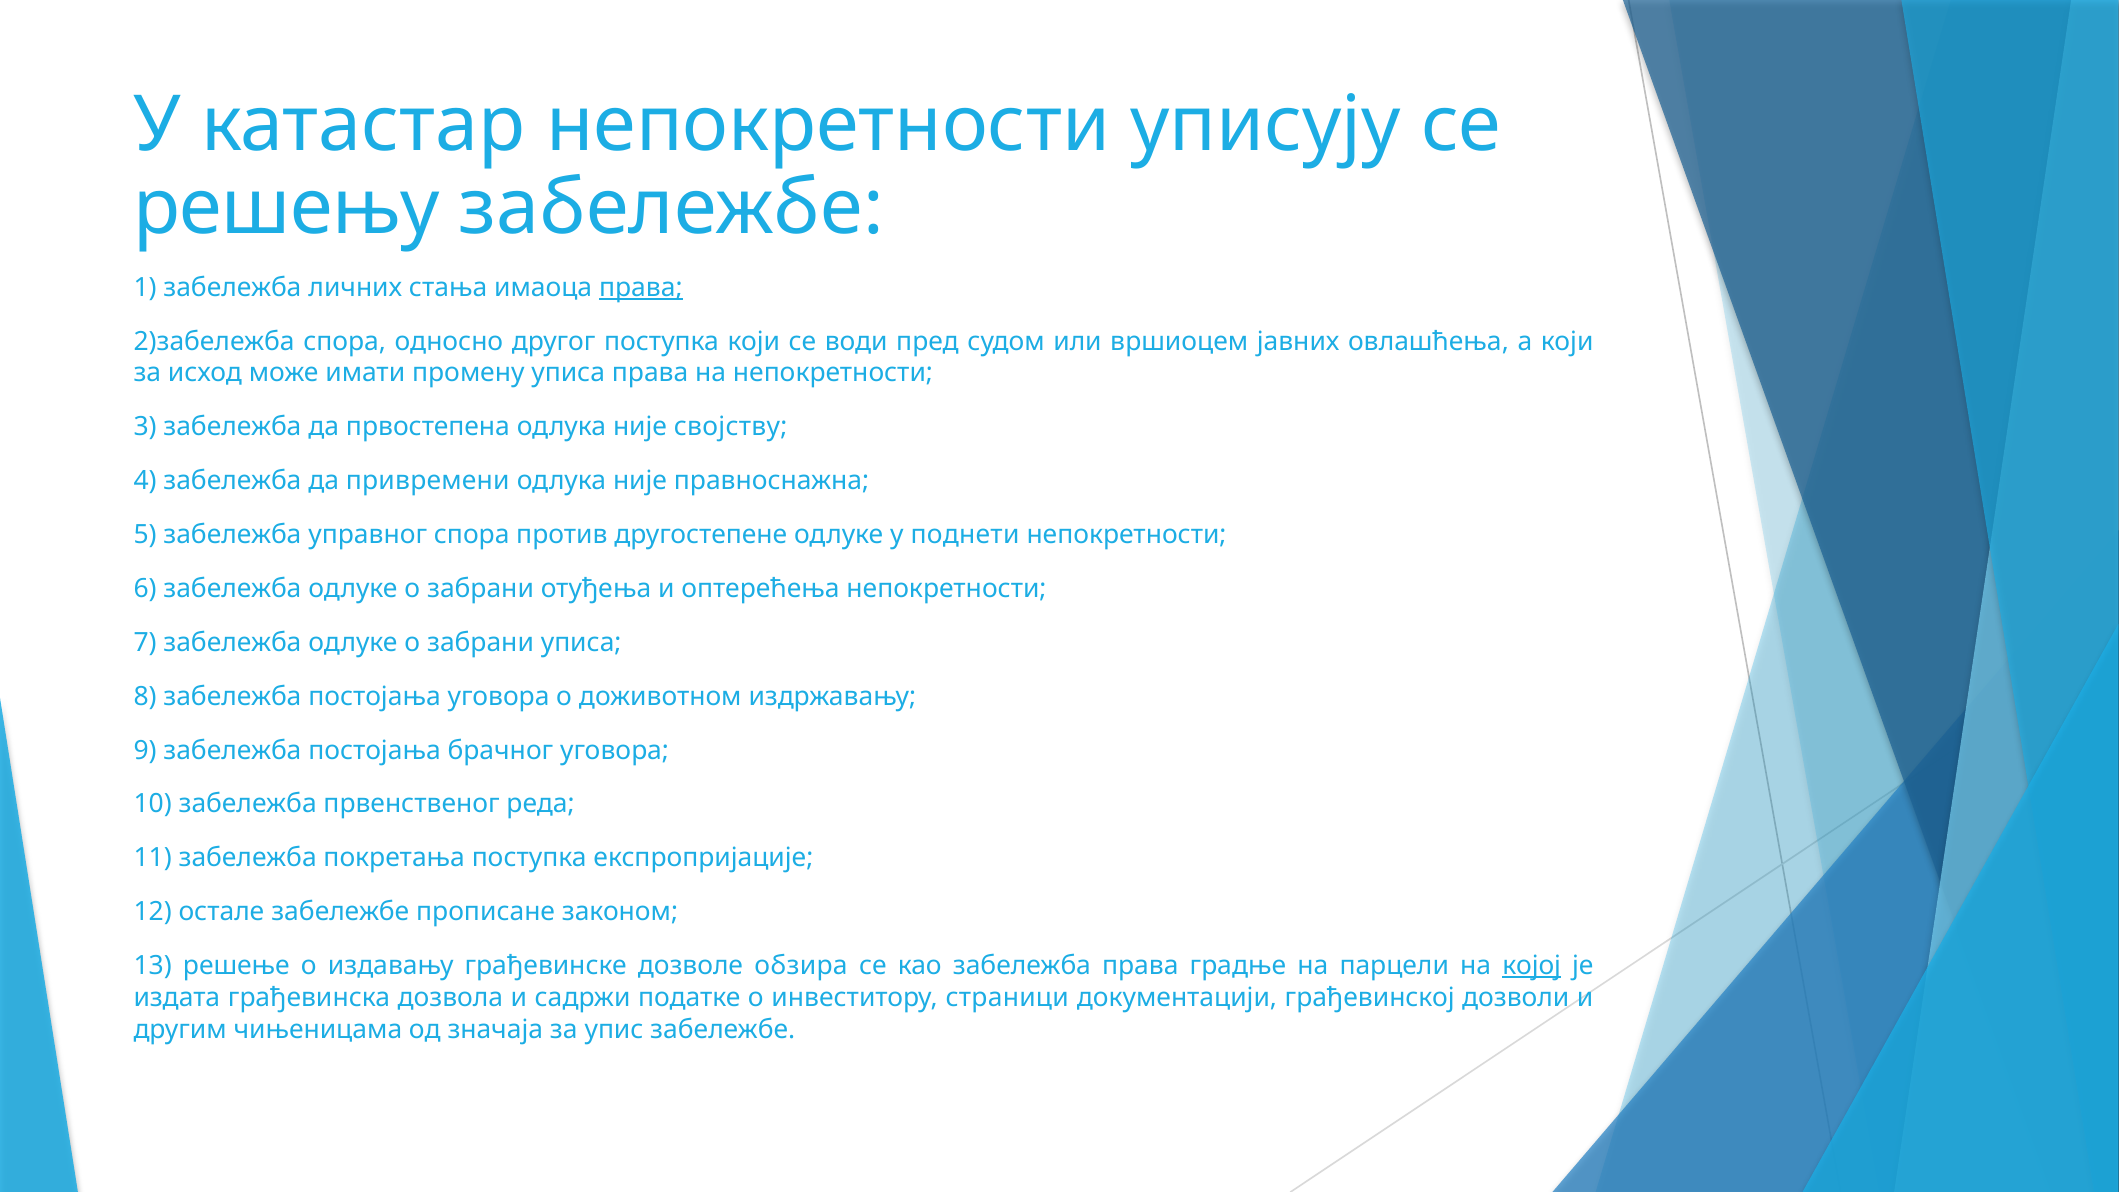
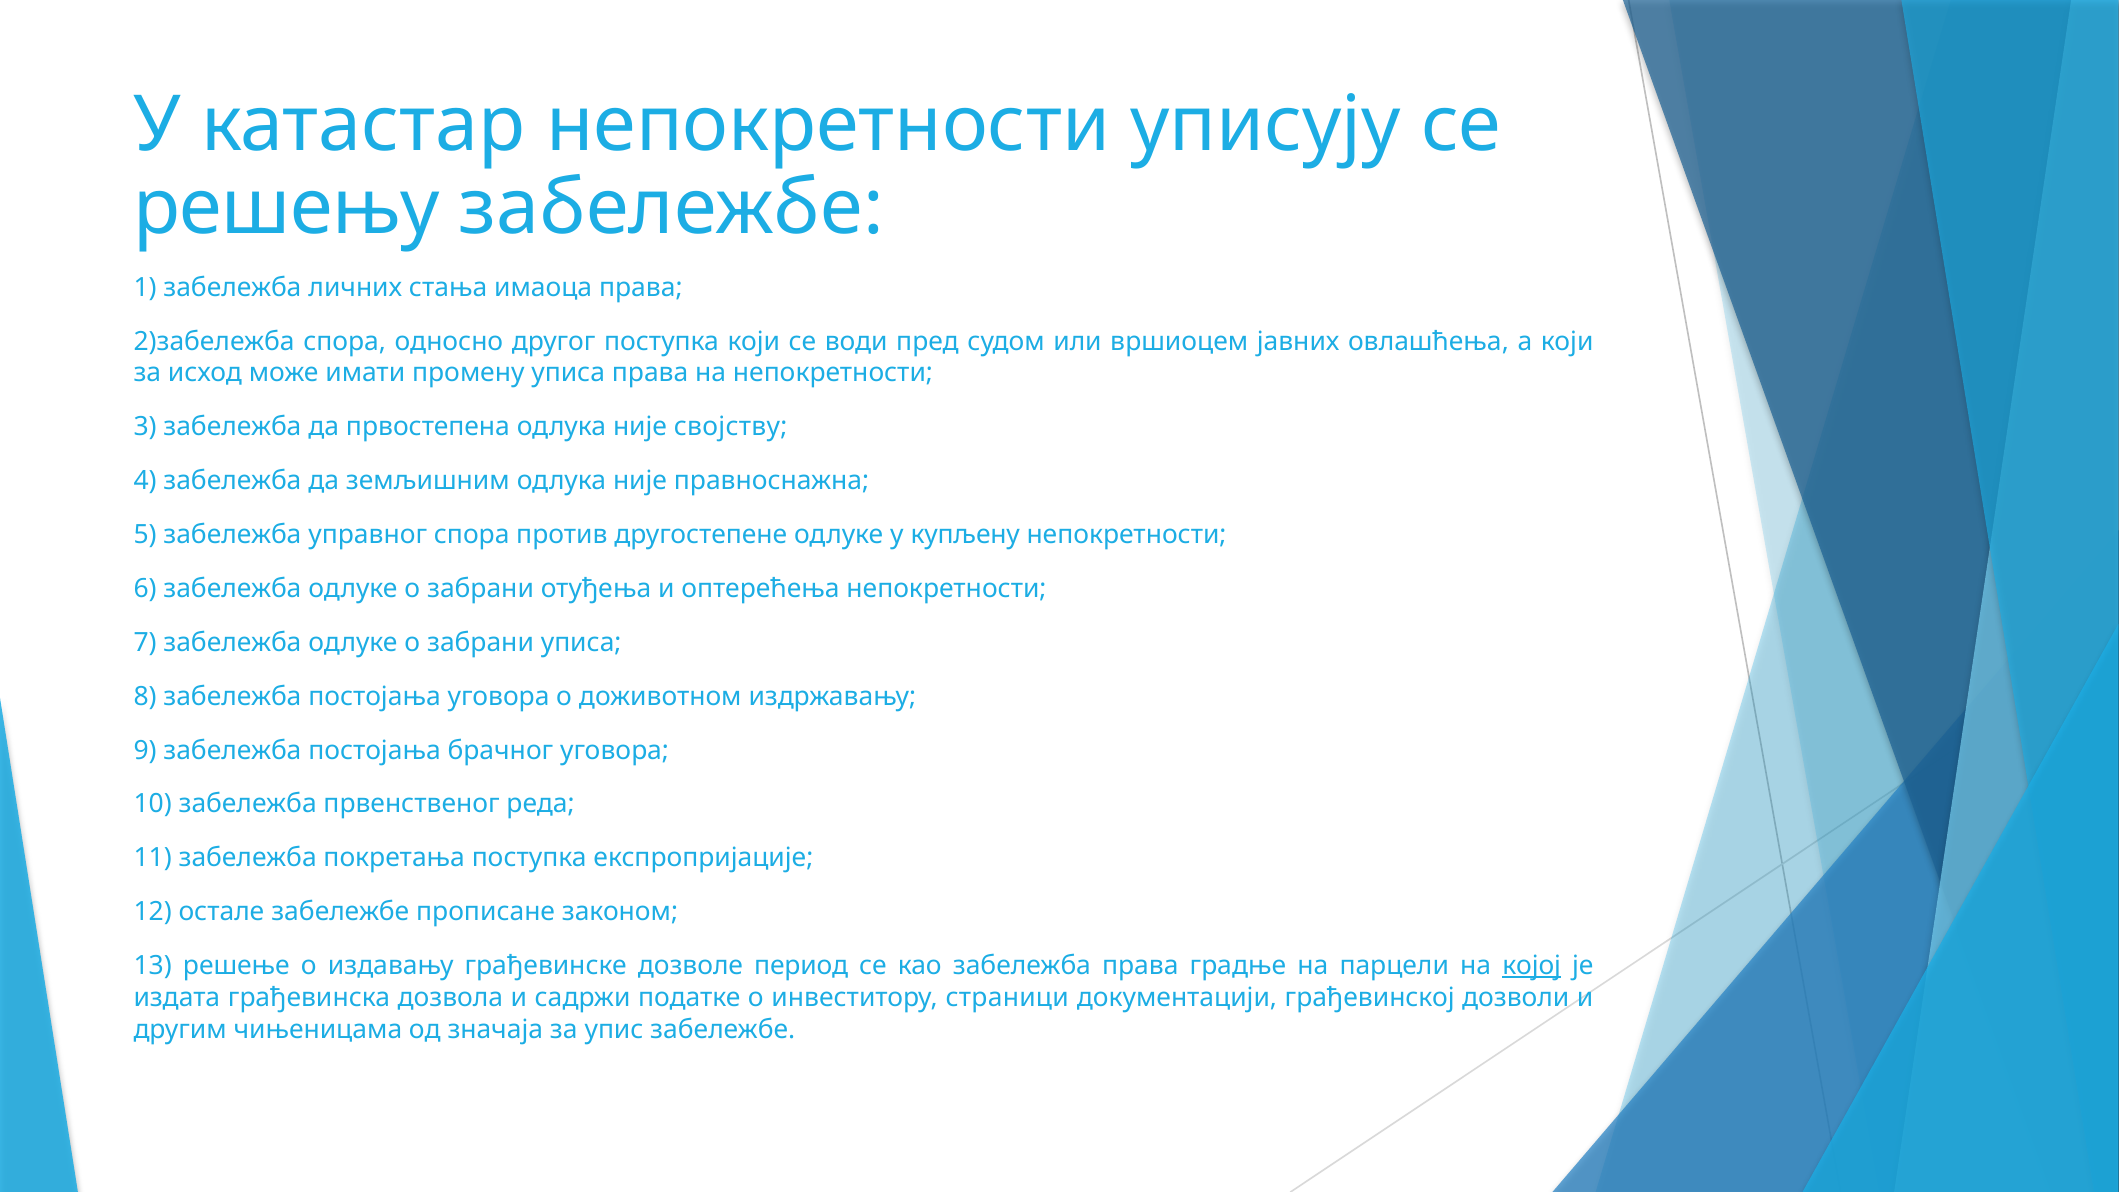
права underline: present -> none (641, 288)
привремени: привремени -> земљишним (428, 481)
поднети: поднети -> купљену (965, 535)
обзира: обзира -> период (801, 966)
